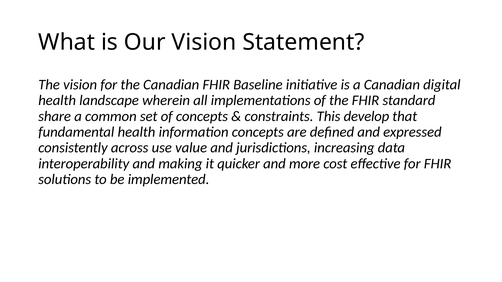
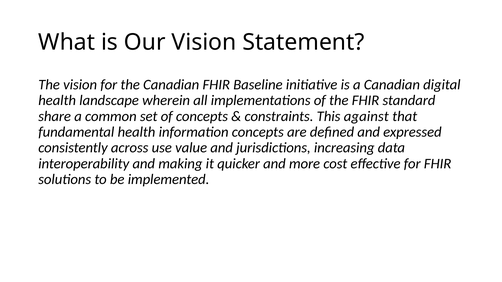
develop: develop -> against (366, 116)
